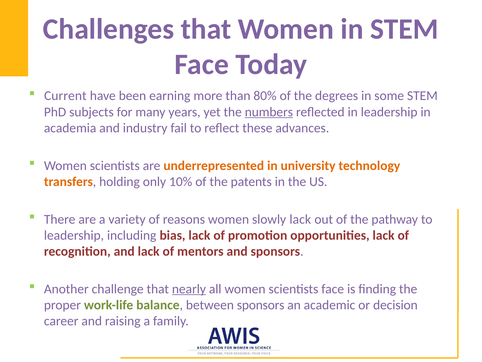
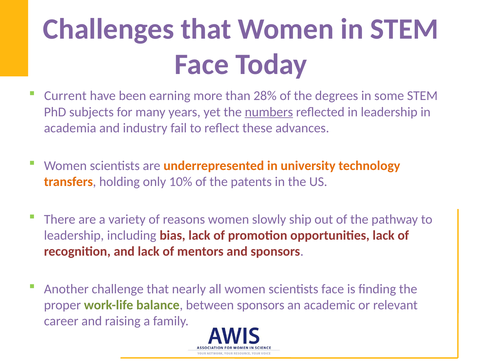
80%: 80% -> 28% (265, 96)
slowly lack: lack -> ship (300, 219)
nearly underline: present -> none (189, 289)
decision: decision -> relevant (395, 305)
